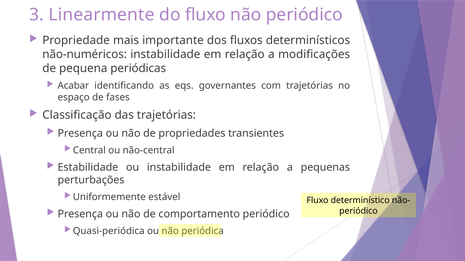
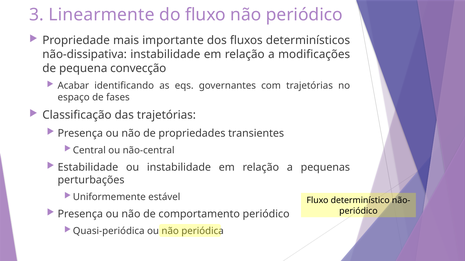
não-numéricos: não-numéricos -> não-dissipativa (85, 54)
periódicas: periódicas -> convecção (138, 68)
